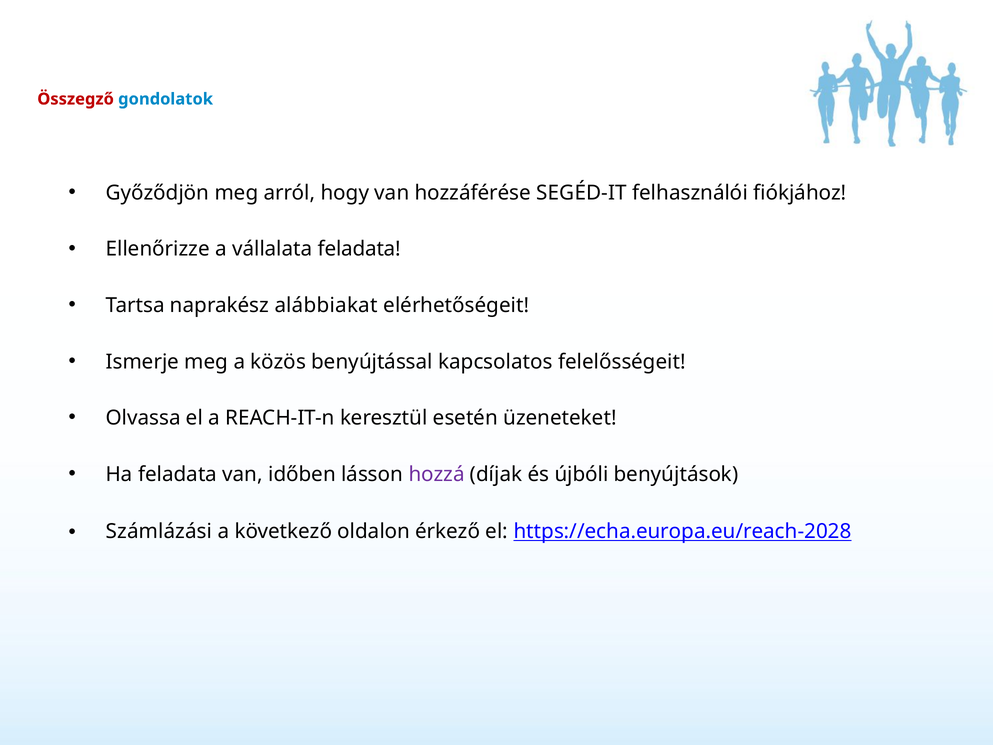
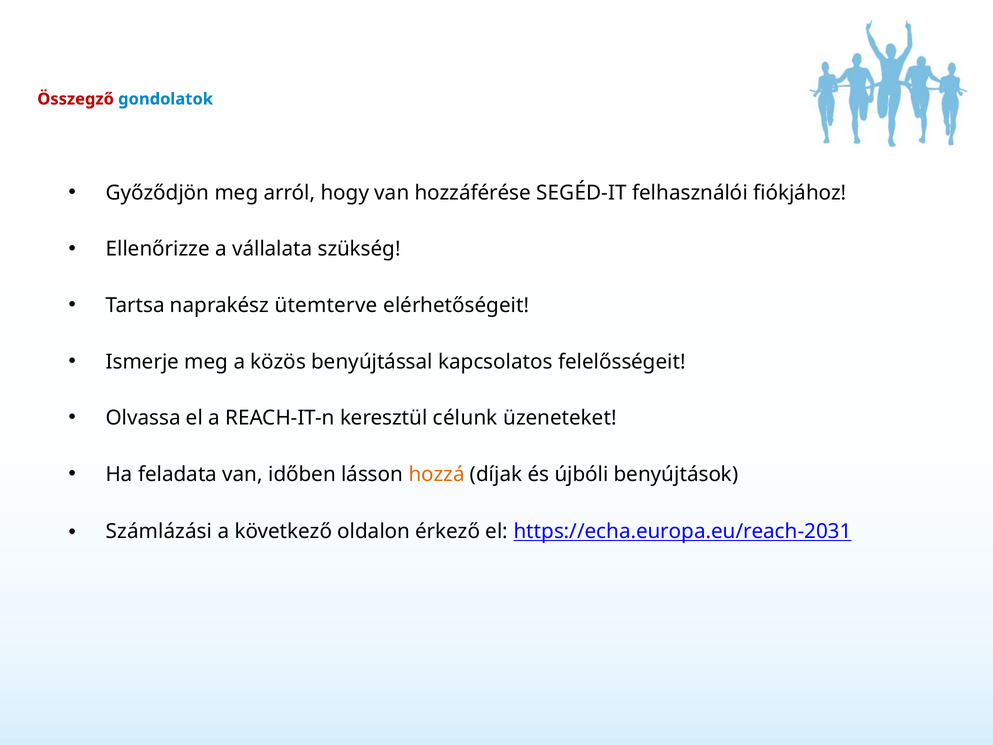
vállalata feladata: feladata -> szükség (359, 249)
alábbiakat: alábbiakat -> ütemterve (326, 305)
esetén: esetén -> célunk (465, 418)
hozzá colour: purple -> orange (437, 474)
https://echa.europa.eu/reach-2028: https://echa.europa.eu/reach-2028 -> https://echa.europa.eu/reach-2031 (683, 531)
